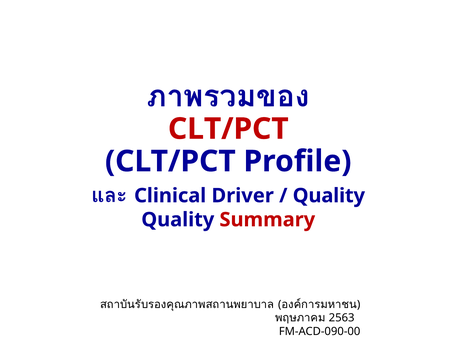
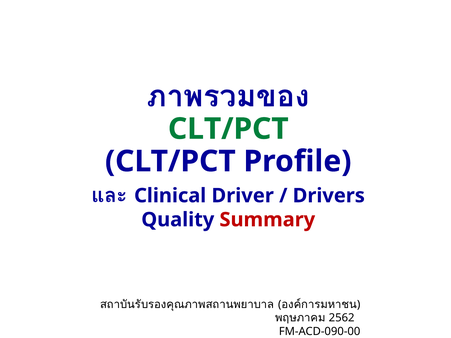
CLT/PCT colour: red -> green (228, 129)
Quality: Quality -> Drivers (329, 196)
2563: 2563 -> 2562 (342, 318)
